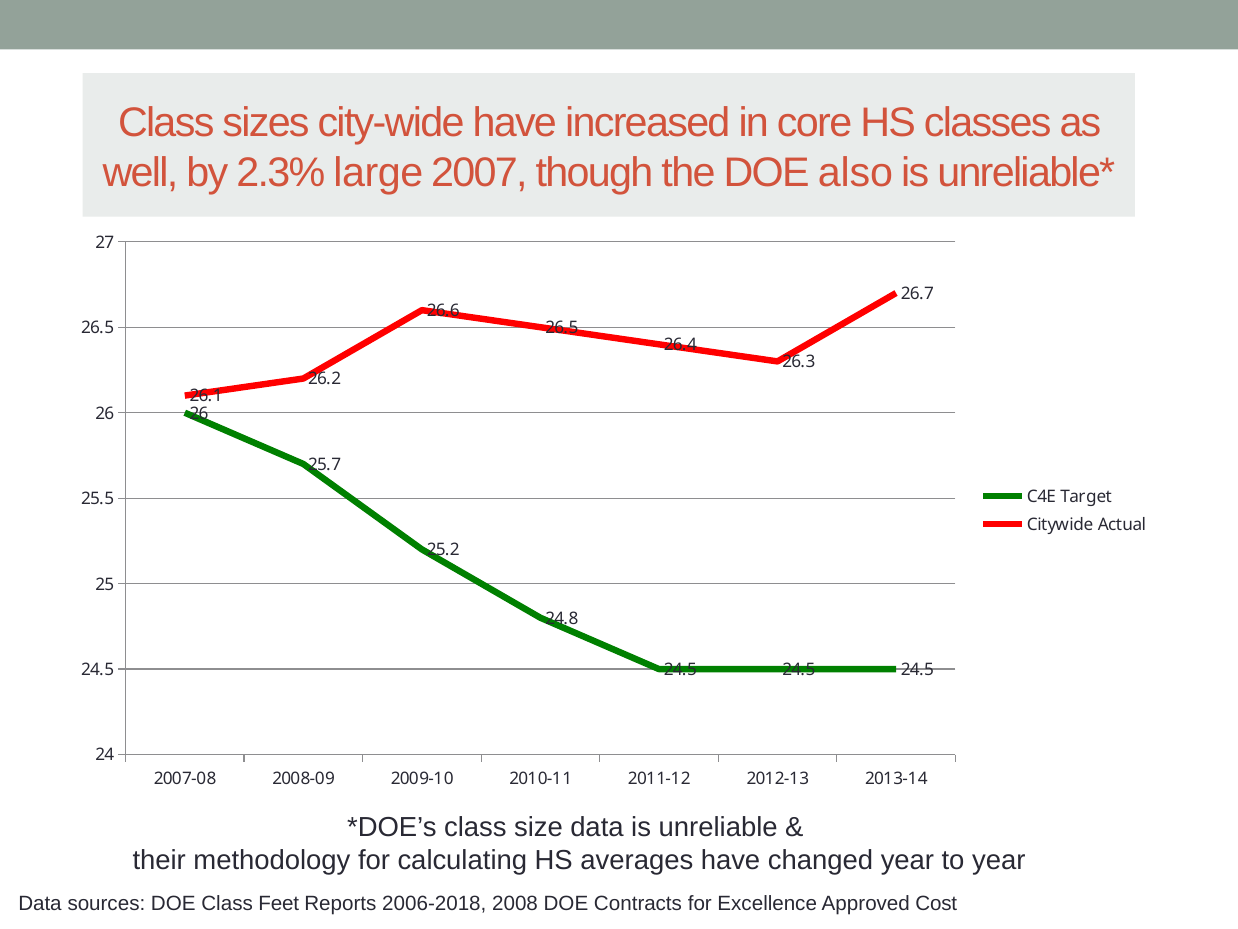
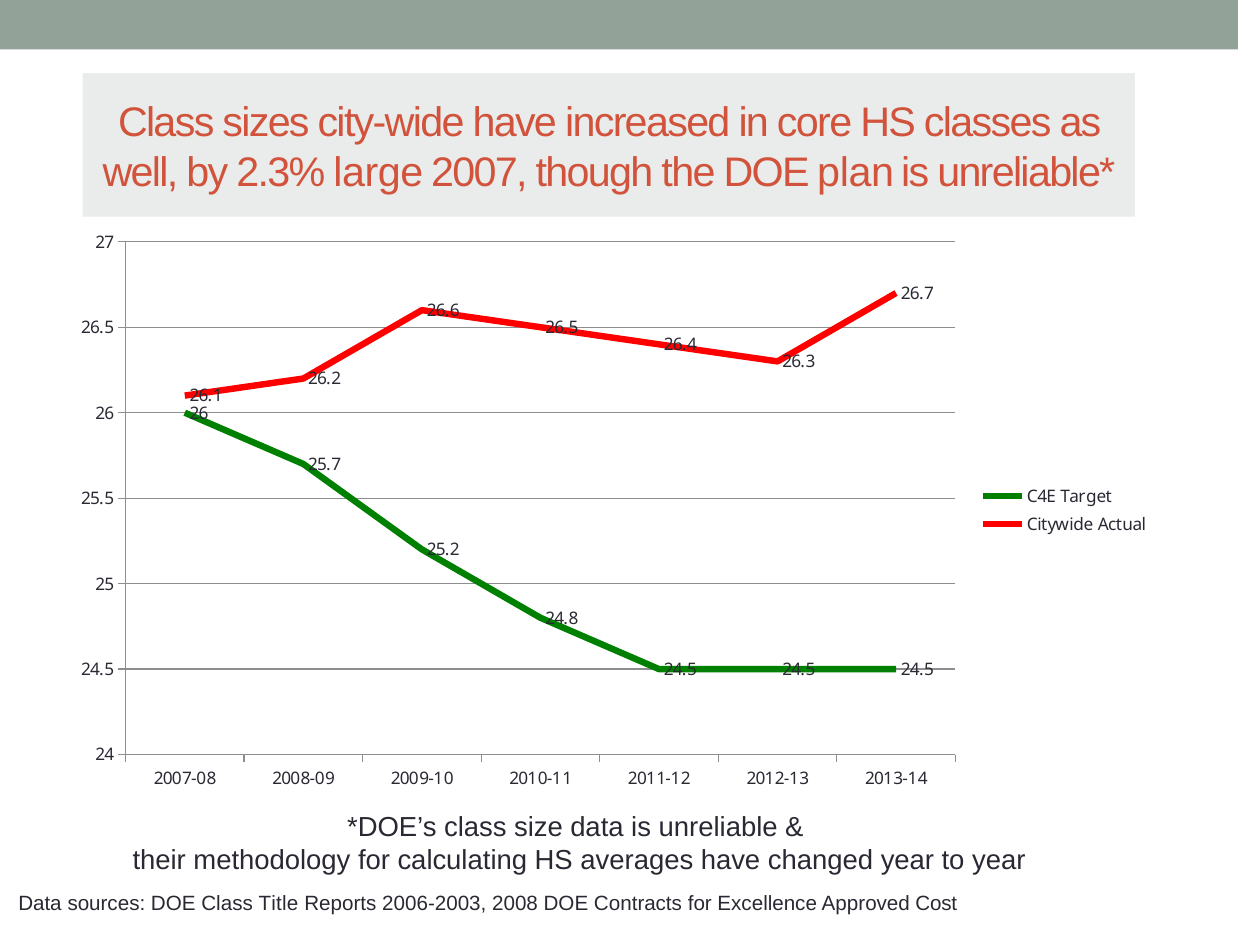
also: also -> plan (856, 172)
Feet: Feet -> Title (279, 904)
2006-2018: 2006-2018 -> 2006-2003 (434, 904)
